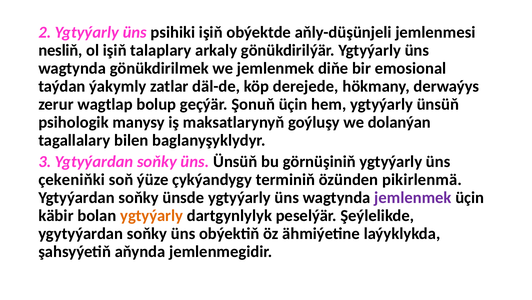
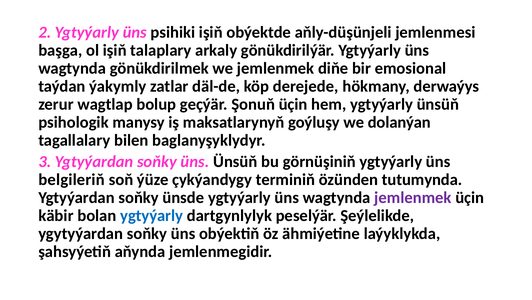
nesliň: nesliň -> başga (60, 50)
çekeniňki: çekeniňki -> belgileriň (72, 179)
pikirlenmä: pikirlenmä -> tutumynda (422, 179)
ygtyýarly colour: orange -> blue (152, 215)
